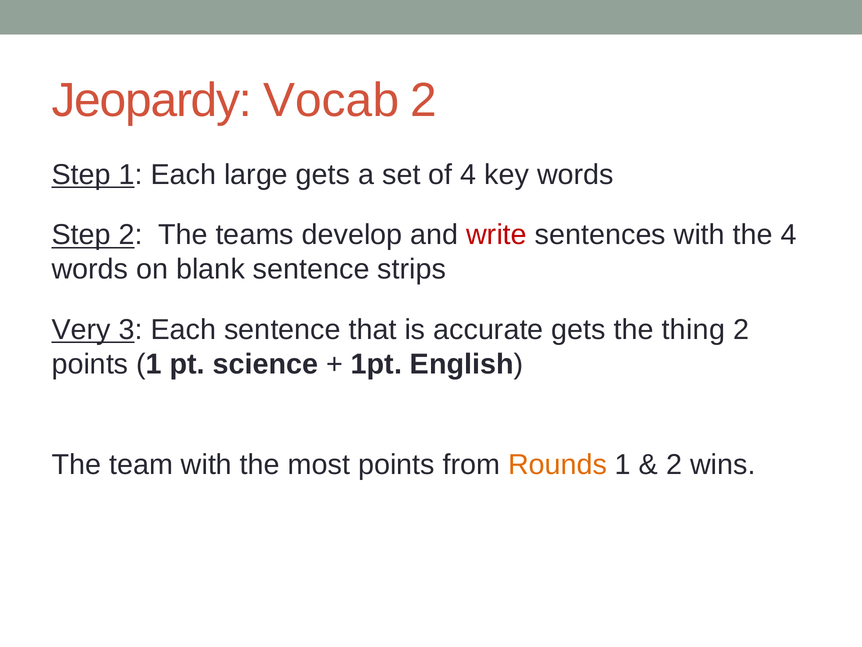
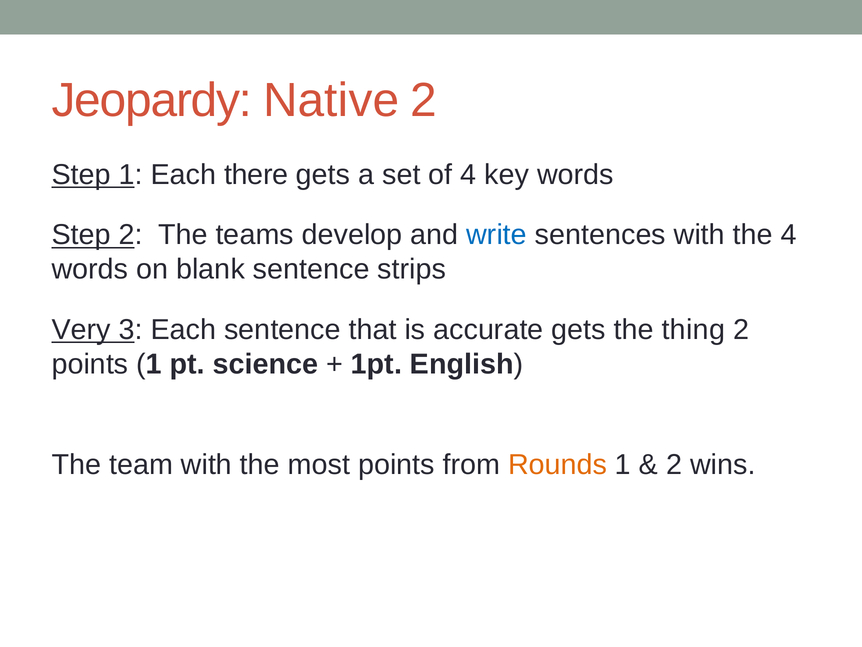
Vocab: Vocab -> Native (331, 100)
large: large -> there (256, 174)
write colour: red -> blue (497, 235)
